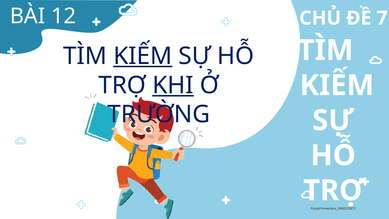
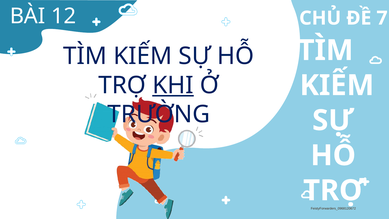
KIẾM underline: present -> none (143, 56)
